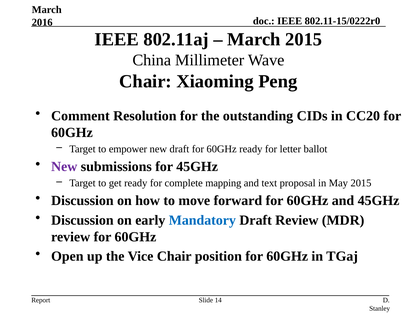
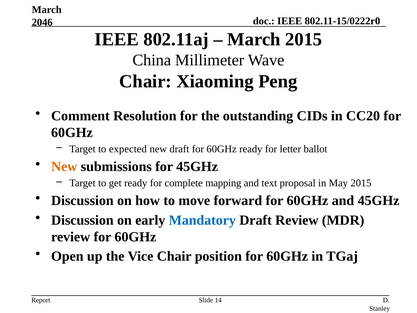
2016: 2016 -> 2046 (42, 22)
empower: empower -> expected (128, 149)
New colour: purple -> orange (64, 166)
